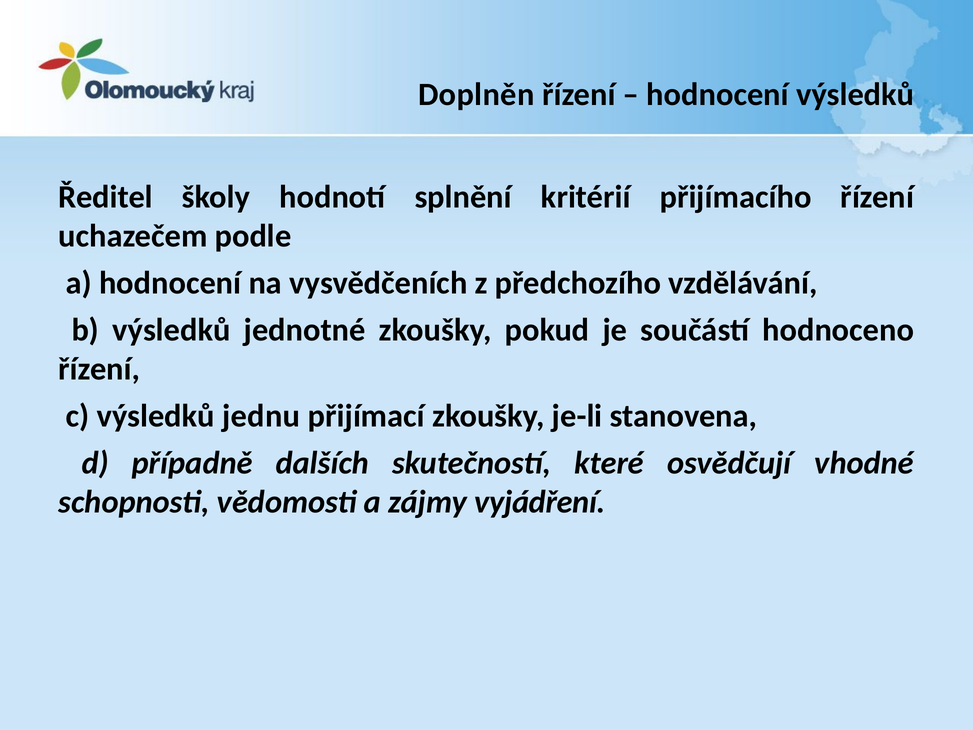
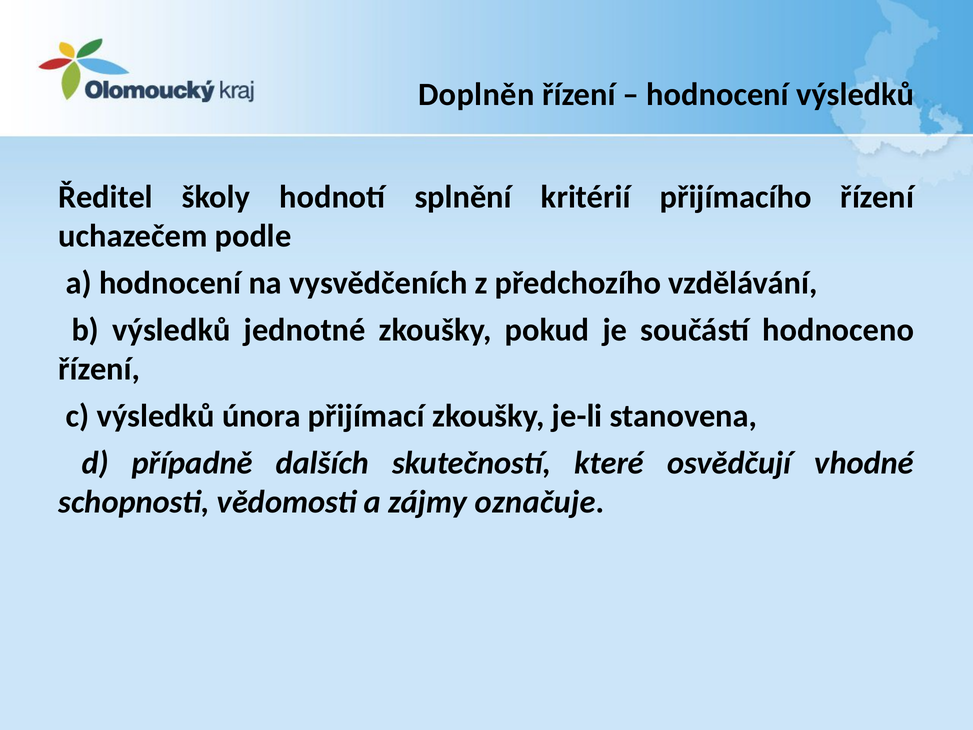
jednu: jednu -> února (261, 416)
vyjádření: vyjádření -> označuje (540, 502)
